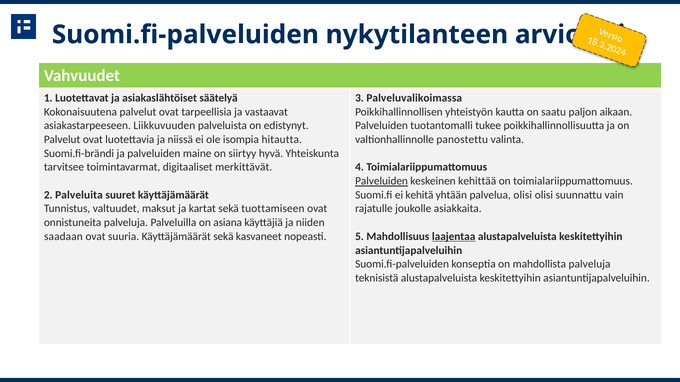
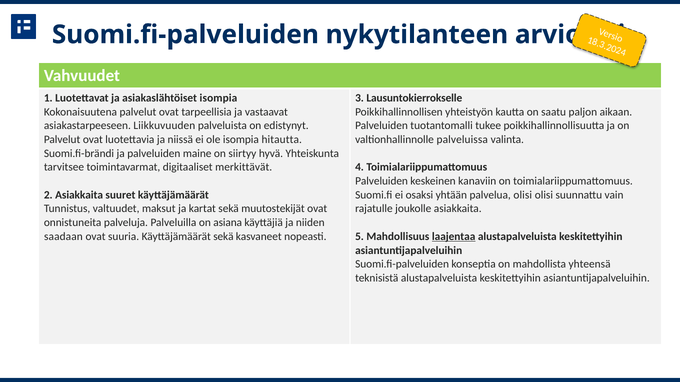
asiakaslähtöiset säätelyä: säätelyä -> isompia (218, 98)
Palveluvalikoimassa: Palveluvalikoimassa -> Lausuntokierrokselle (414, 98)
panostettu: panostettu -> palveluissa (462, 140)
Palveluiden underline: present -> none (382, 181)
kehittää: kehittää -> kanaviin (477, 181)
2 Palveluita: Palveluita -> Asiakkaita (79, 195)
kehitä: kehitä -> osaksi (419, 195)
tuottamiseen: tuottamiseen -> muutostekijät (273, 209)
mahdollista palveluja: palveluja -> yhteensä (590, 264)
